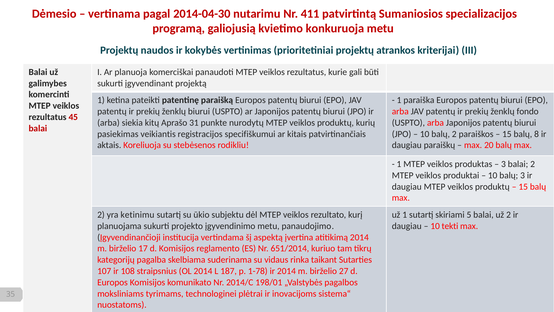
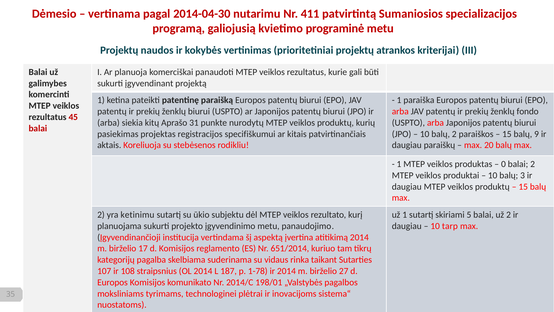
konkuruoja: konkuruoja -> programinė (335, 28)
veikiantis: veikiantis -> projektas (158, 134)
8: 8 -> 9 (537, 134)
3: 3 -> 0 (503, 164)
tekti: tekti -> tarp (450, 226)
